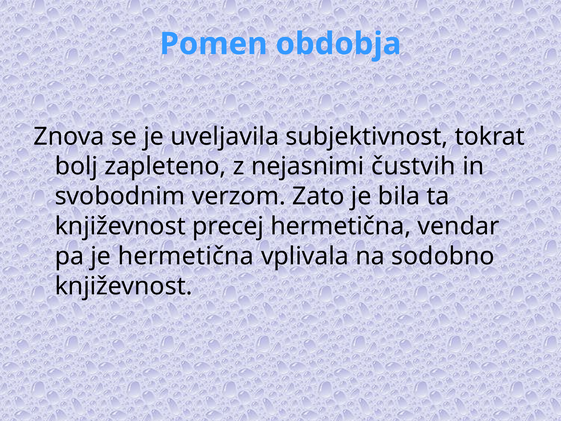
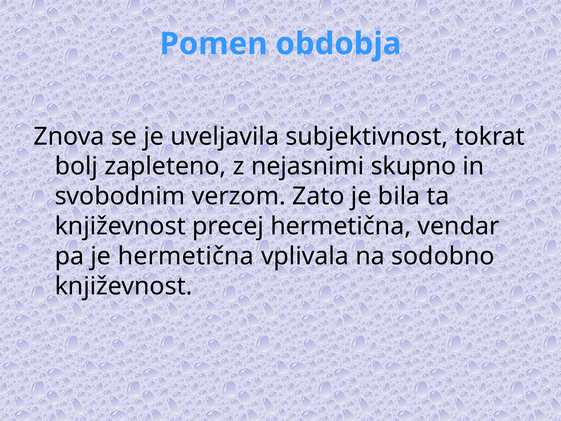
čustvih: čustvih -> skupno (414, 166)
